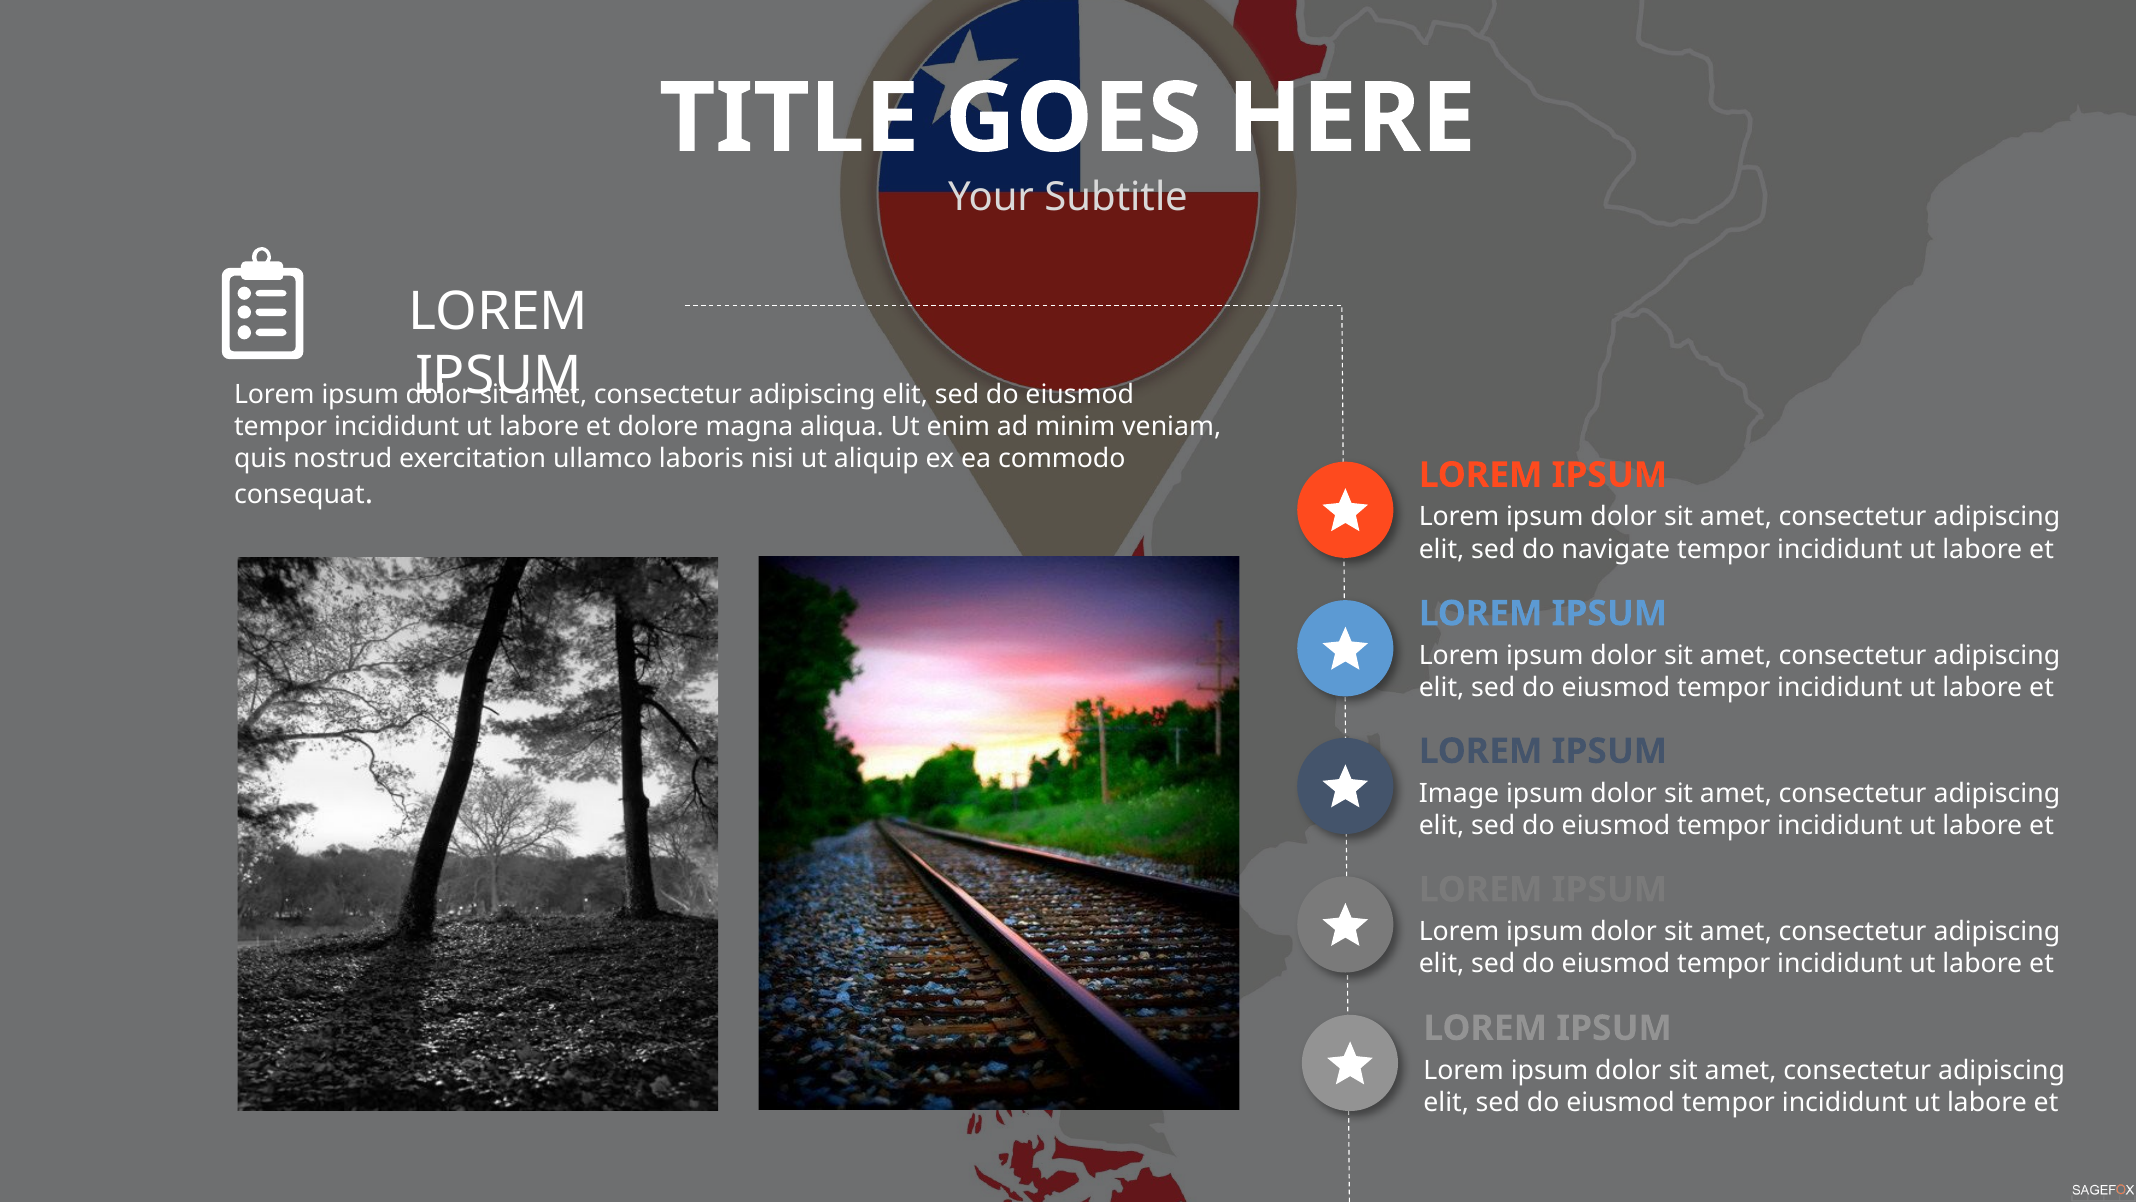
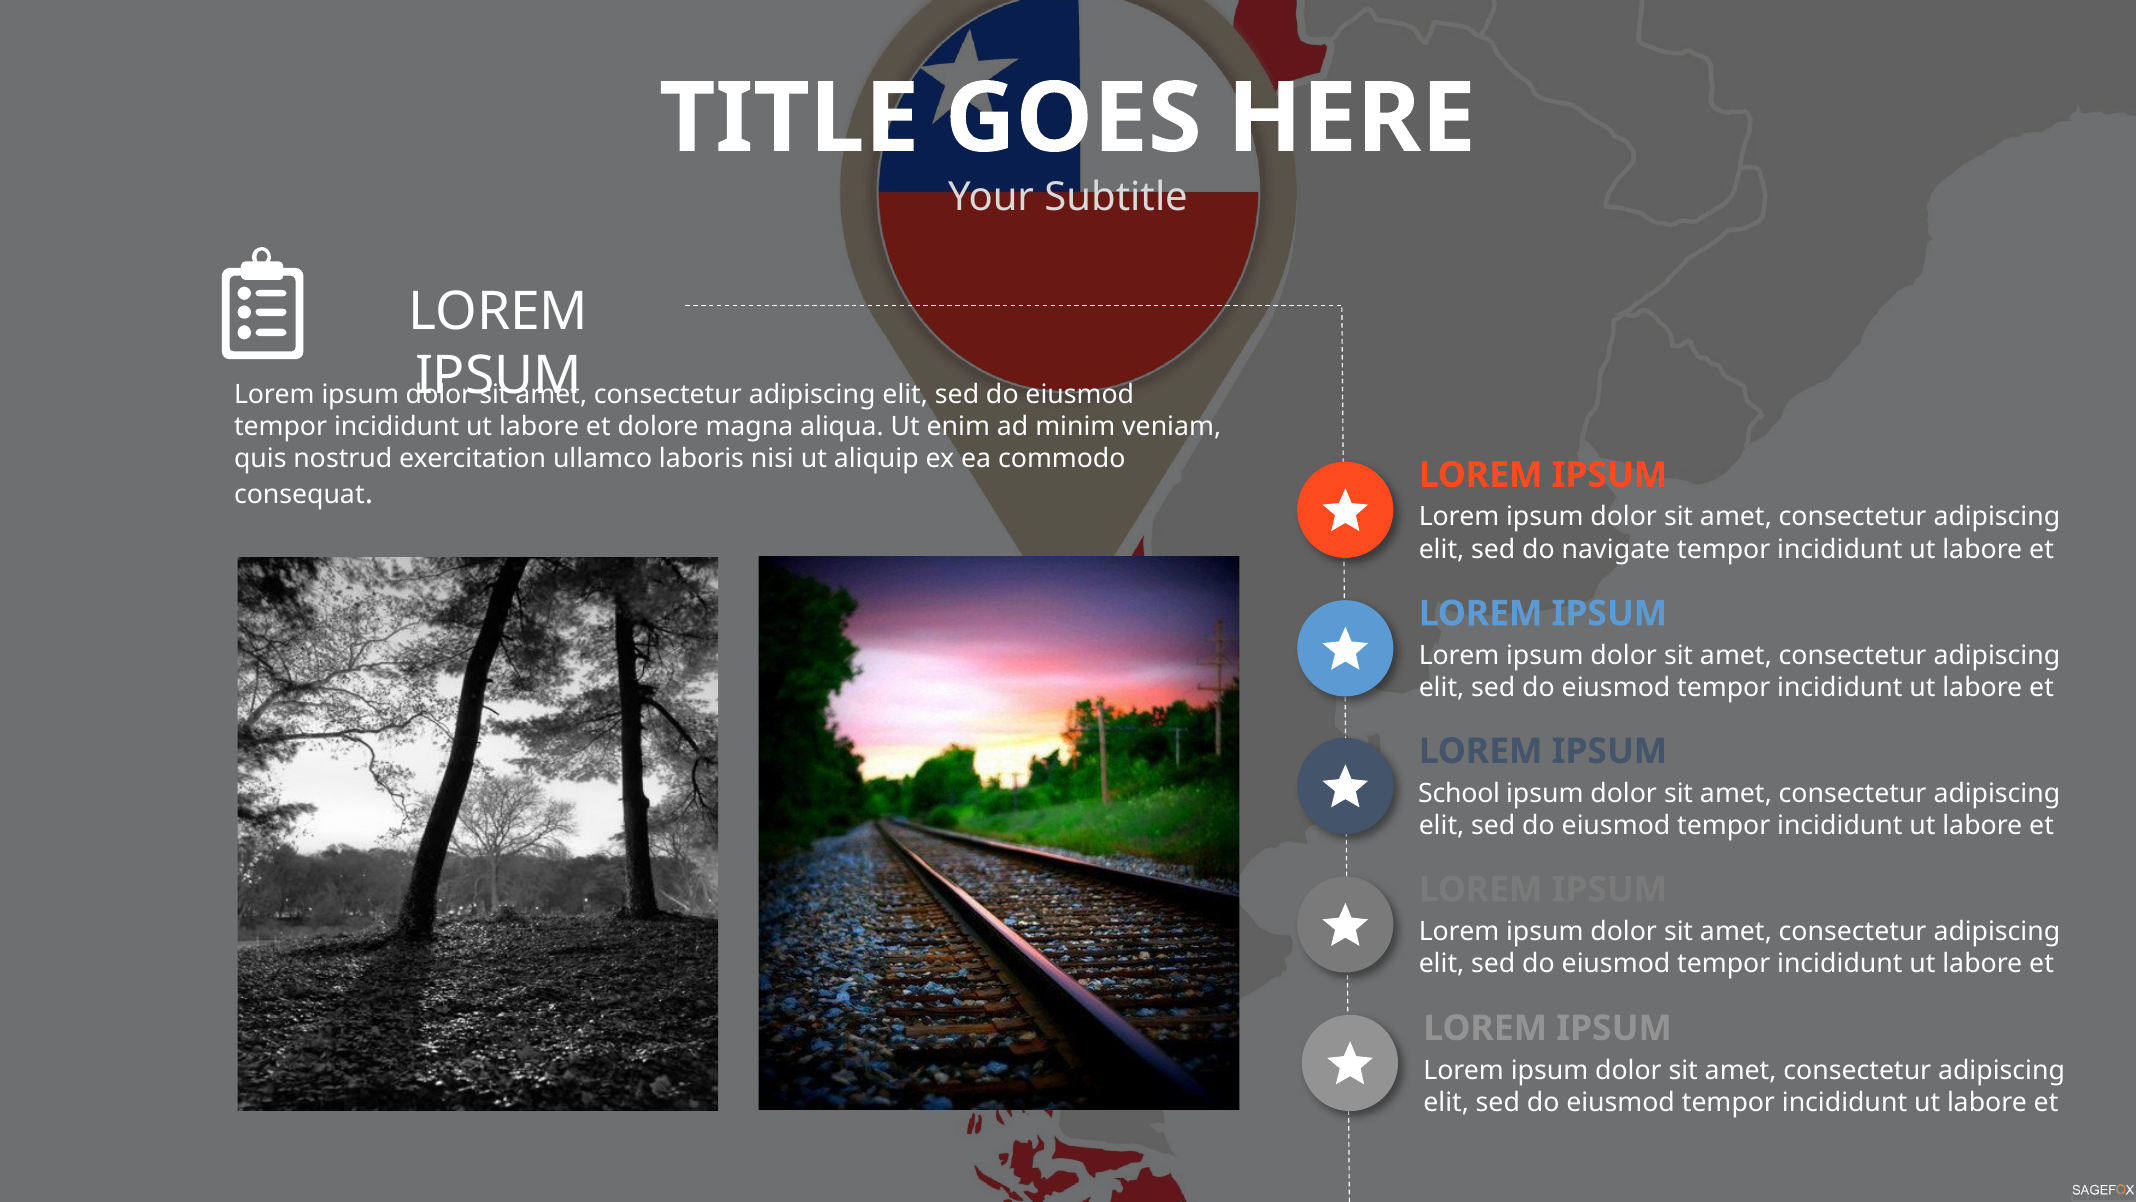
Image: Image -> School (1459, 793)
